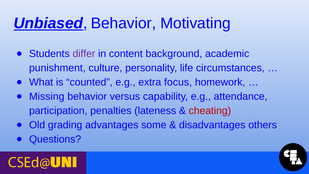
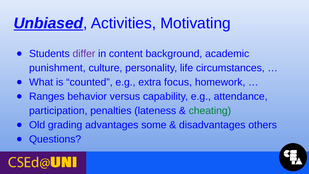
Unbiased Behavior: Behavior -> Activities (123, 23)
Missing: Missing -> Ranges (47, 96)
cheating colour: red -> green (210, 111)
